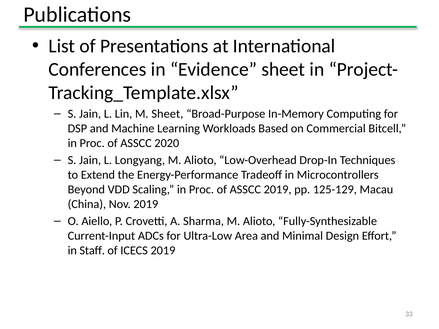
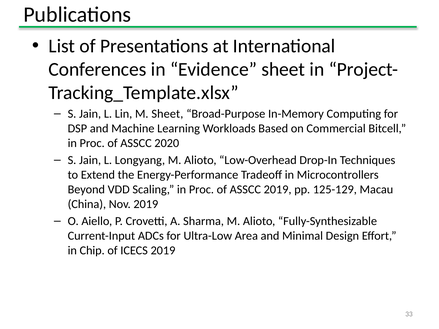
Staff: Staff -> Chip (92, 251)
